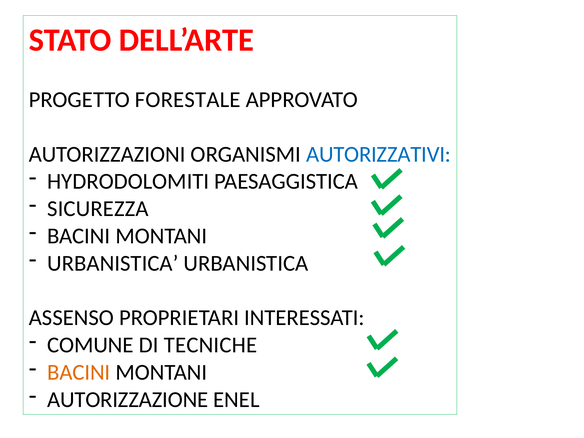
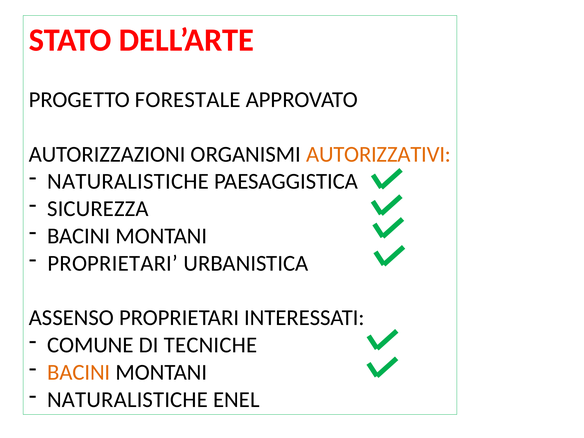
AUTORIZZATIVI colour: blue -> orange (379, 154)
HYDRODOLOMITI: HYDRODOLOMITI -> NATURALISTICHE (128, 181)
URBANISTICA: URBANISTICA -> PROPRIETARI (113, 263)
AUTORIZZAZIONE: AUTORIZZAZIONE -> NATURALISTICHE (128, 400)
